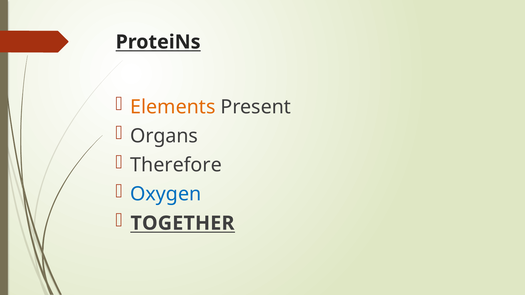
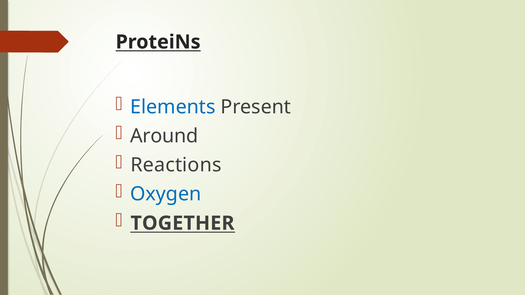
Elements colour: orange -> blue (173, 107)
Organs: Organs -> Around (164, 136)
Therefore: Therefore -> Reactions (176, 165)
